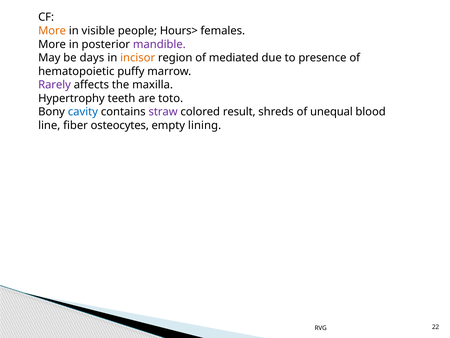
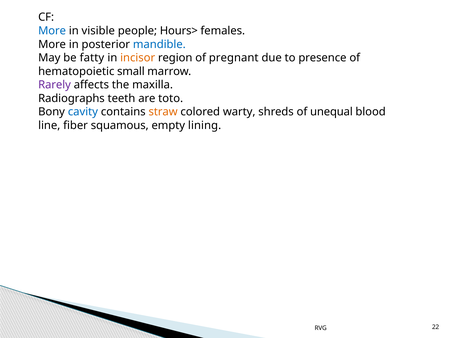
More colour: orange -> blue (52, 31)
mandible colour: purple -> blue (159, 44)
days: days -> fatty (92, 58)
mediated: mediated -> pregnant (234, 58)
puffy: puffy -> small (131, 71)
Hypertrophy: Hypertrophy -> Radiographs (71, 98)
straw colour: purple -> orange (163, 112)
result: result -> warty (239, 112)
osteocytes: osteocytes -> squamous (120, 125)
